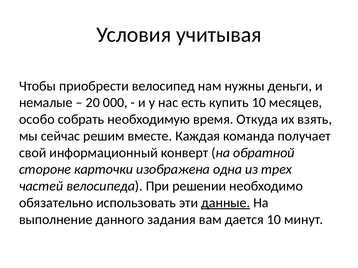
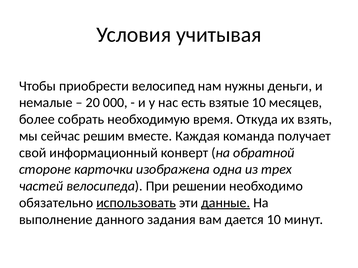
купить: купить -> взятые (229, 103)
особо: особо -> более (37, 120)
использовать underline: none -> present (136, 203)
